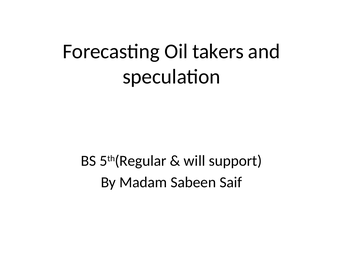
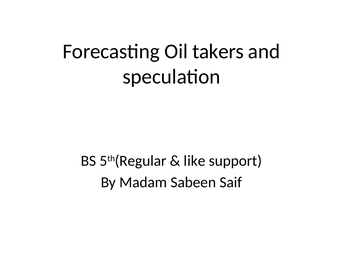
will: will -> like (195, 160)
